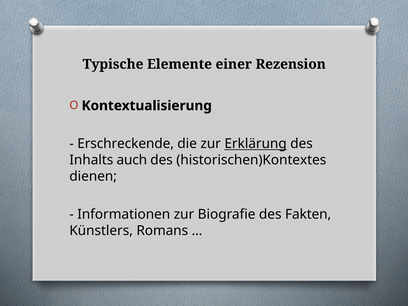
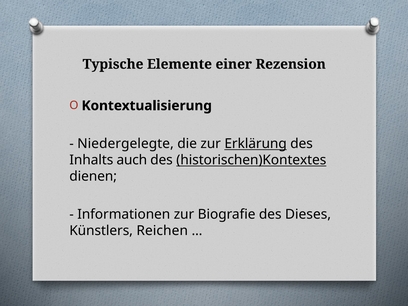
Erschreckende: Erschreckende -> Niedergelegte (126, 144)
historischen)Kontextes underline: none -> present (251, 160)
Fakten: Fakten -> Dieses (308, 214)
Romans: Romans -> Reichen (162, 231)
